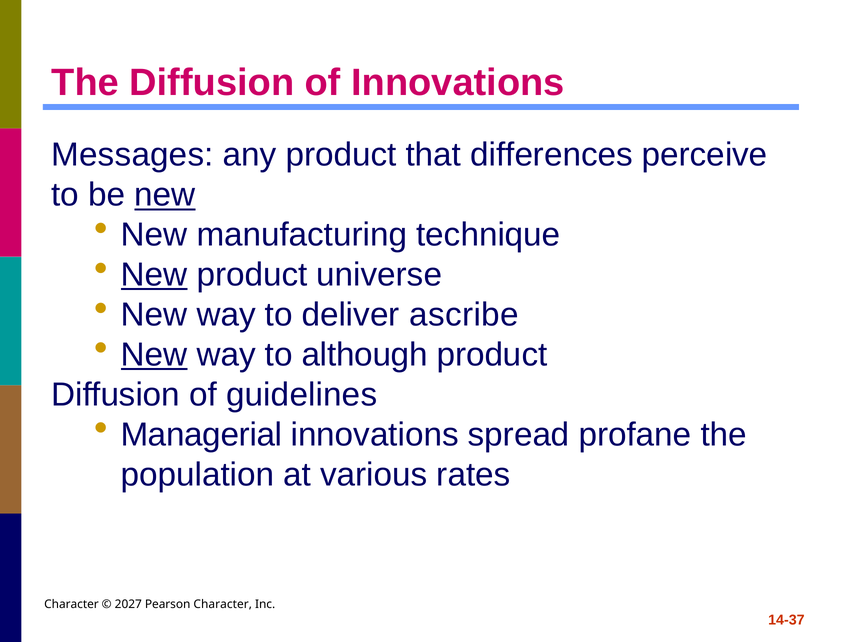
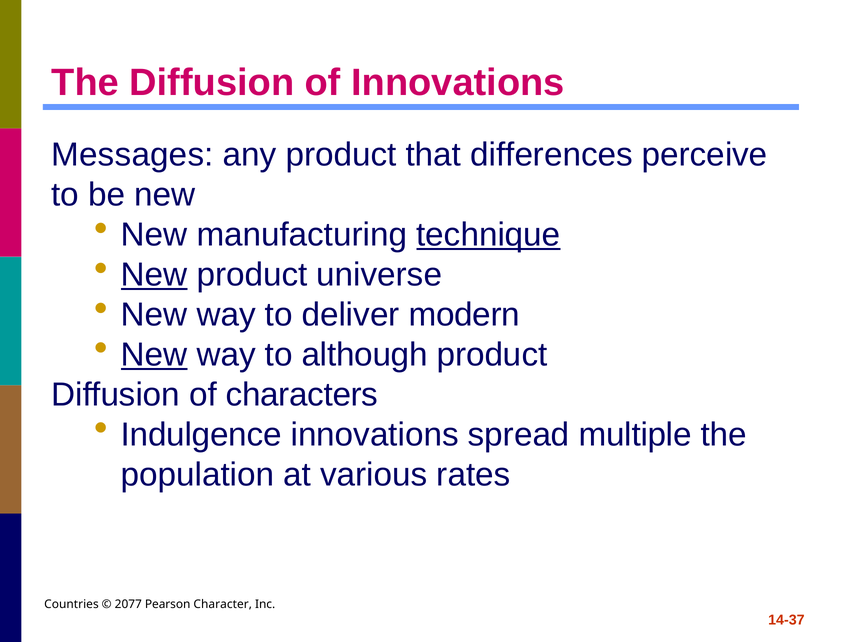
new underline: present -> none (165, 195)
technique underline: none -> present (488, 235)
ascribe: ascribe -> modern (464, 315)
guidelines: guidelines -> characters (302, 395)
Managerial: Managerial -> Indulgence (201, 435)
profane: profane -> multiple (635, 435)
Character: Character -> Countries (71, 604)
2027: 2027 -> 2077 (128, 604)
